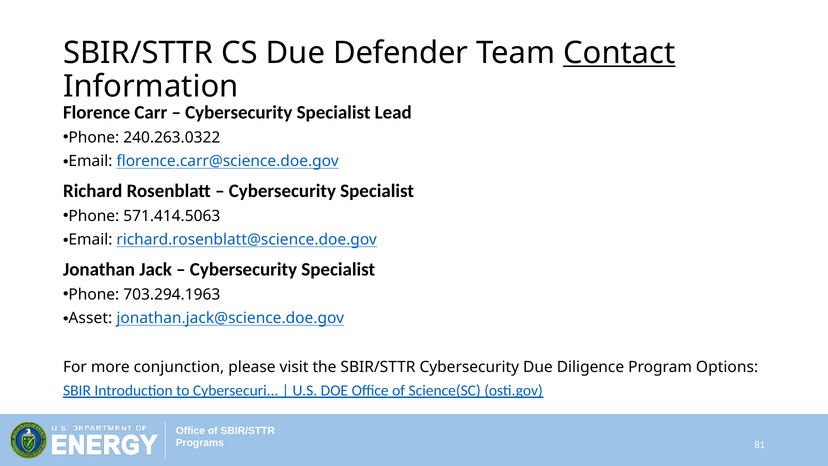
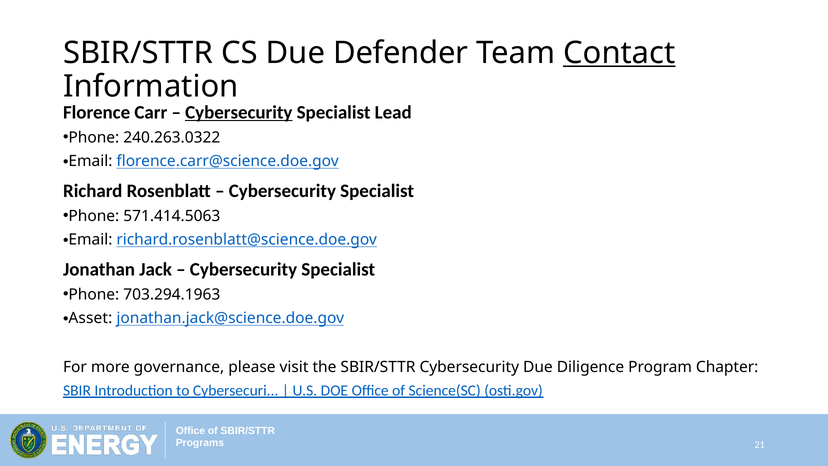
Cybersecurity underline: none -> present (239, 112)
conjunction: conjunction -> governance (179, 367)
Options: Options -> Chapter (727, 367)
81: 81 -> 21 (760, 445)
